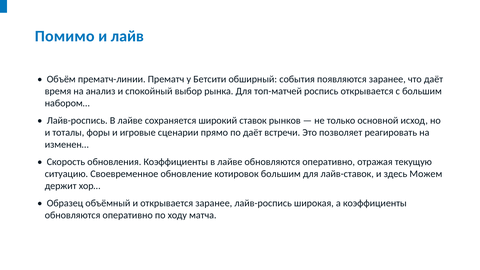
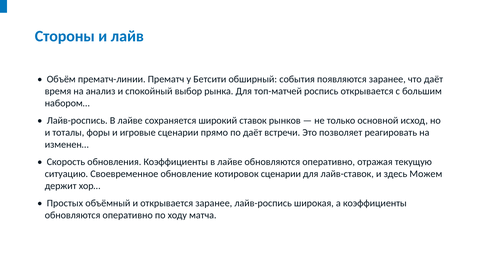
Помимо: Помимо -> Стороны (65, 36)
котировок большим: большим -> сценарии (281, 174)
Образец: Образец -> Простых (65, 203)
